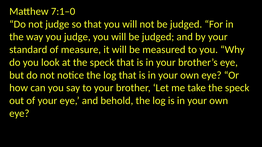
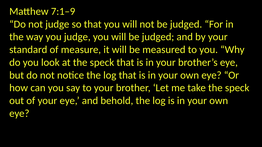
7:1–0: 7:1–0 -> 7:1–9 (63, 11)
